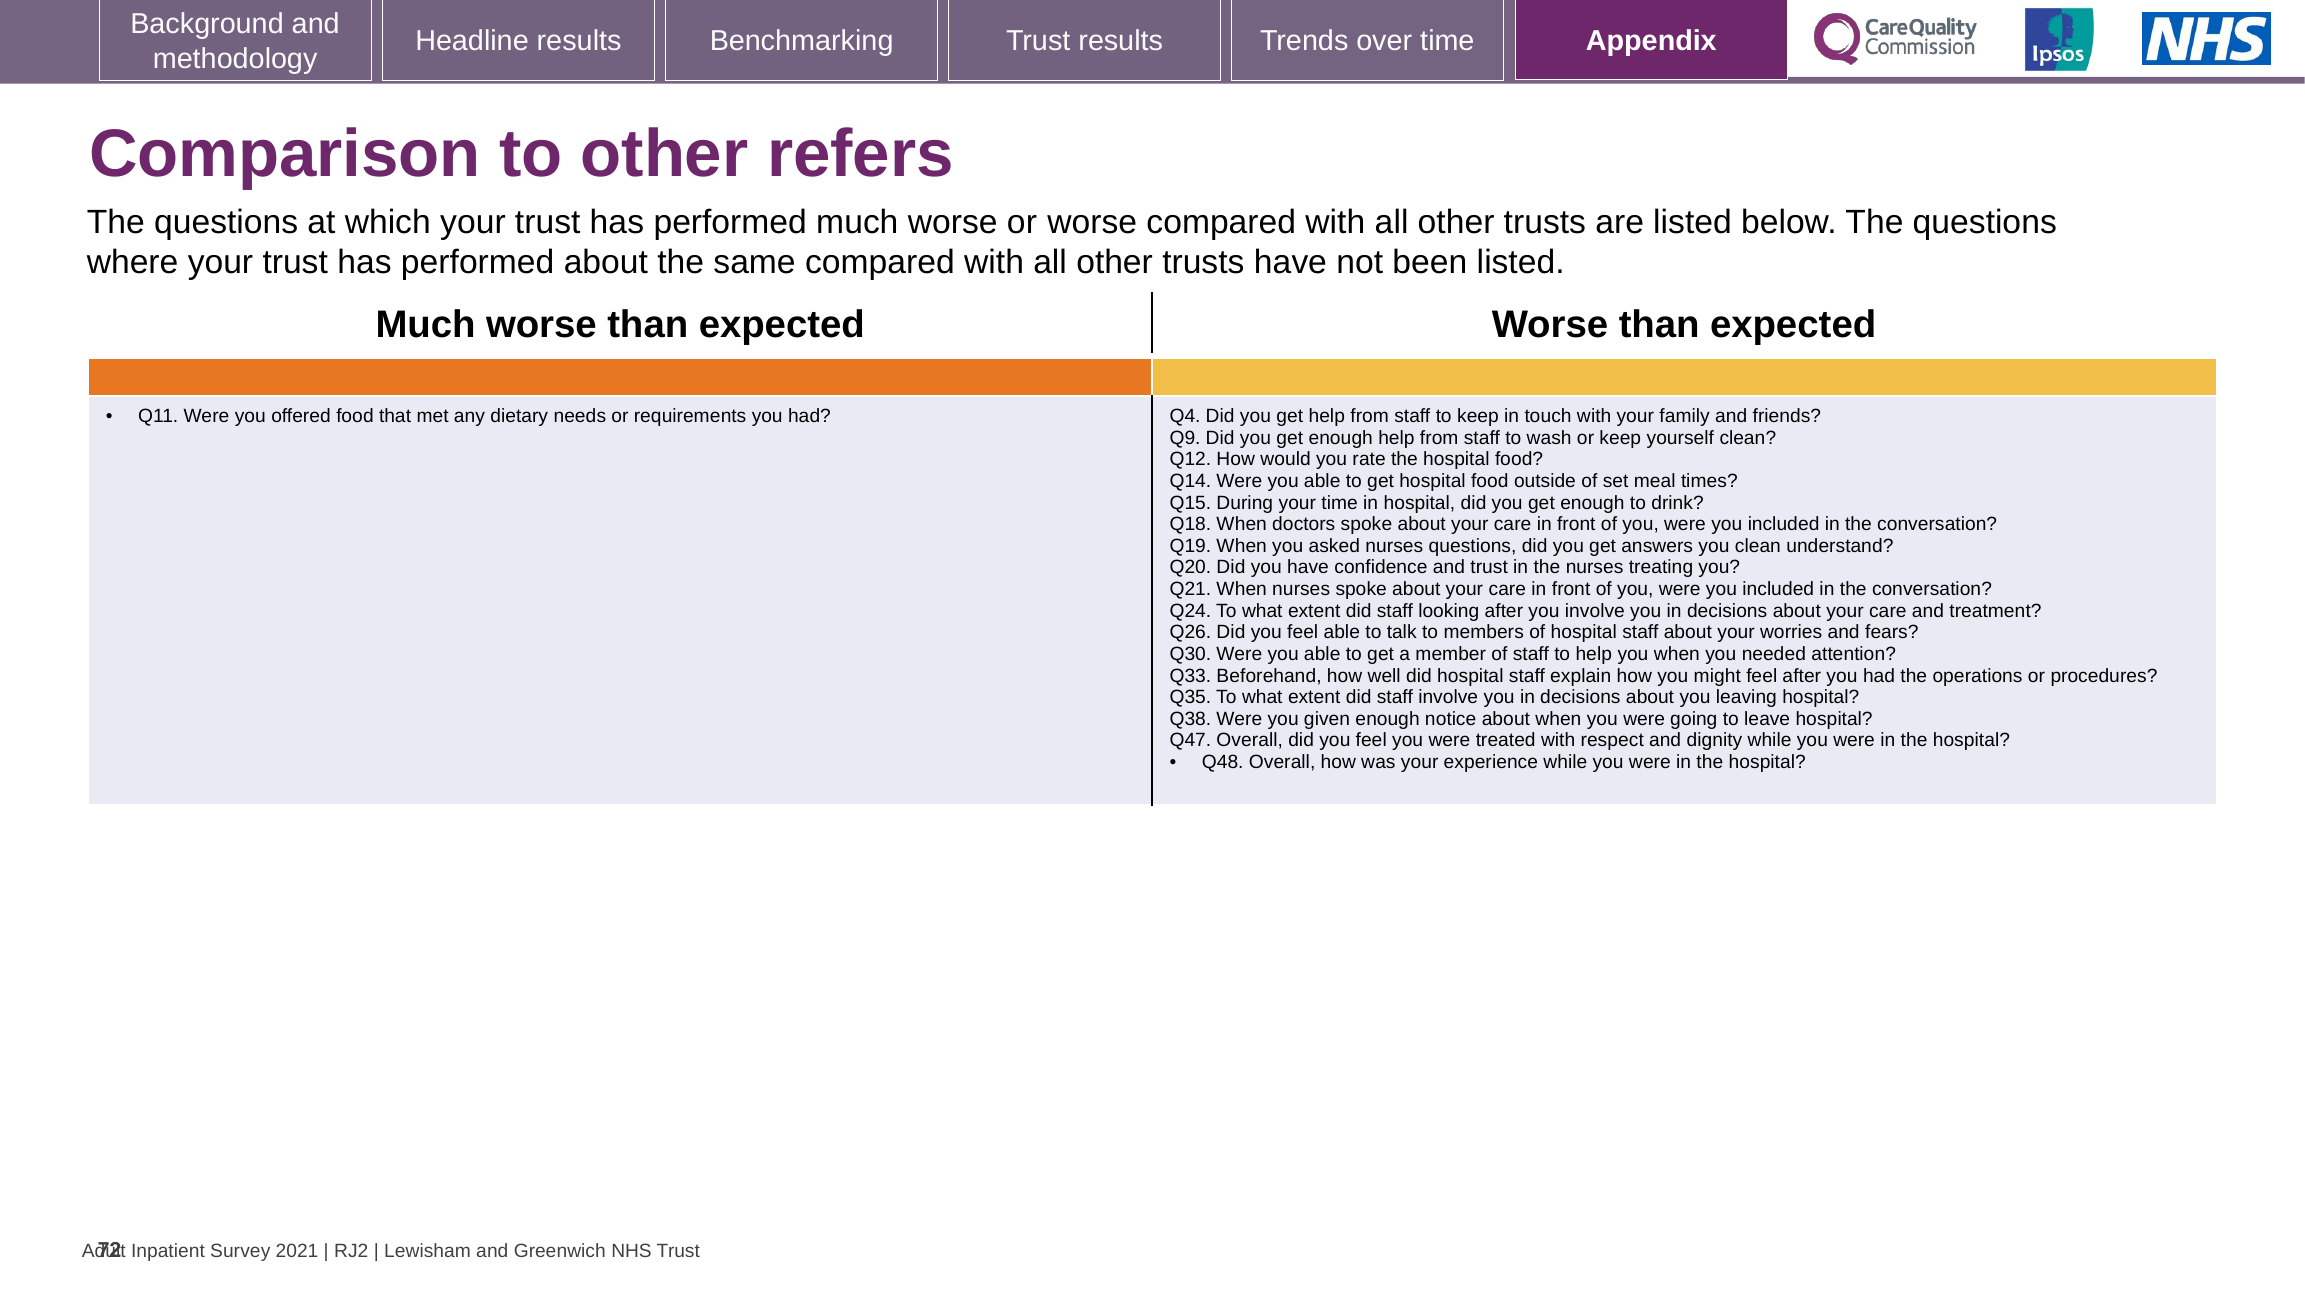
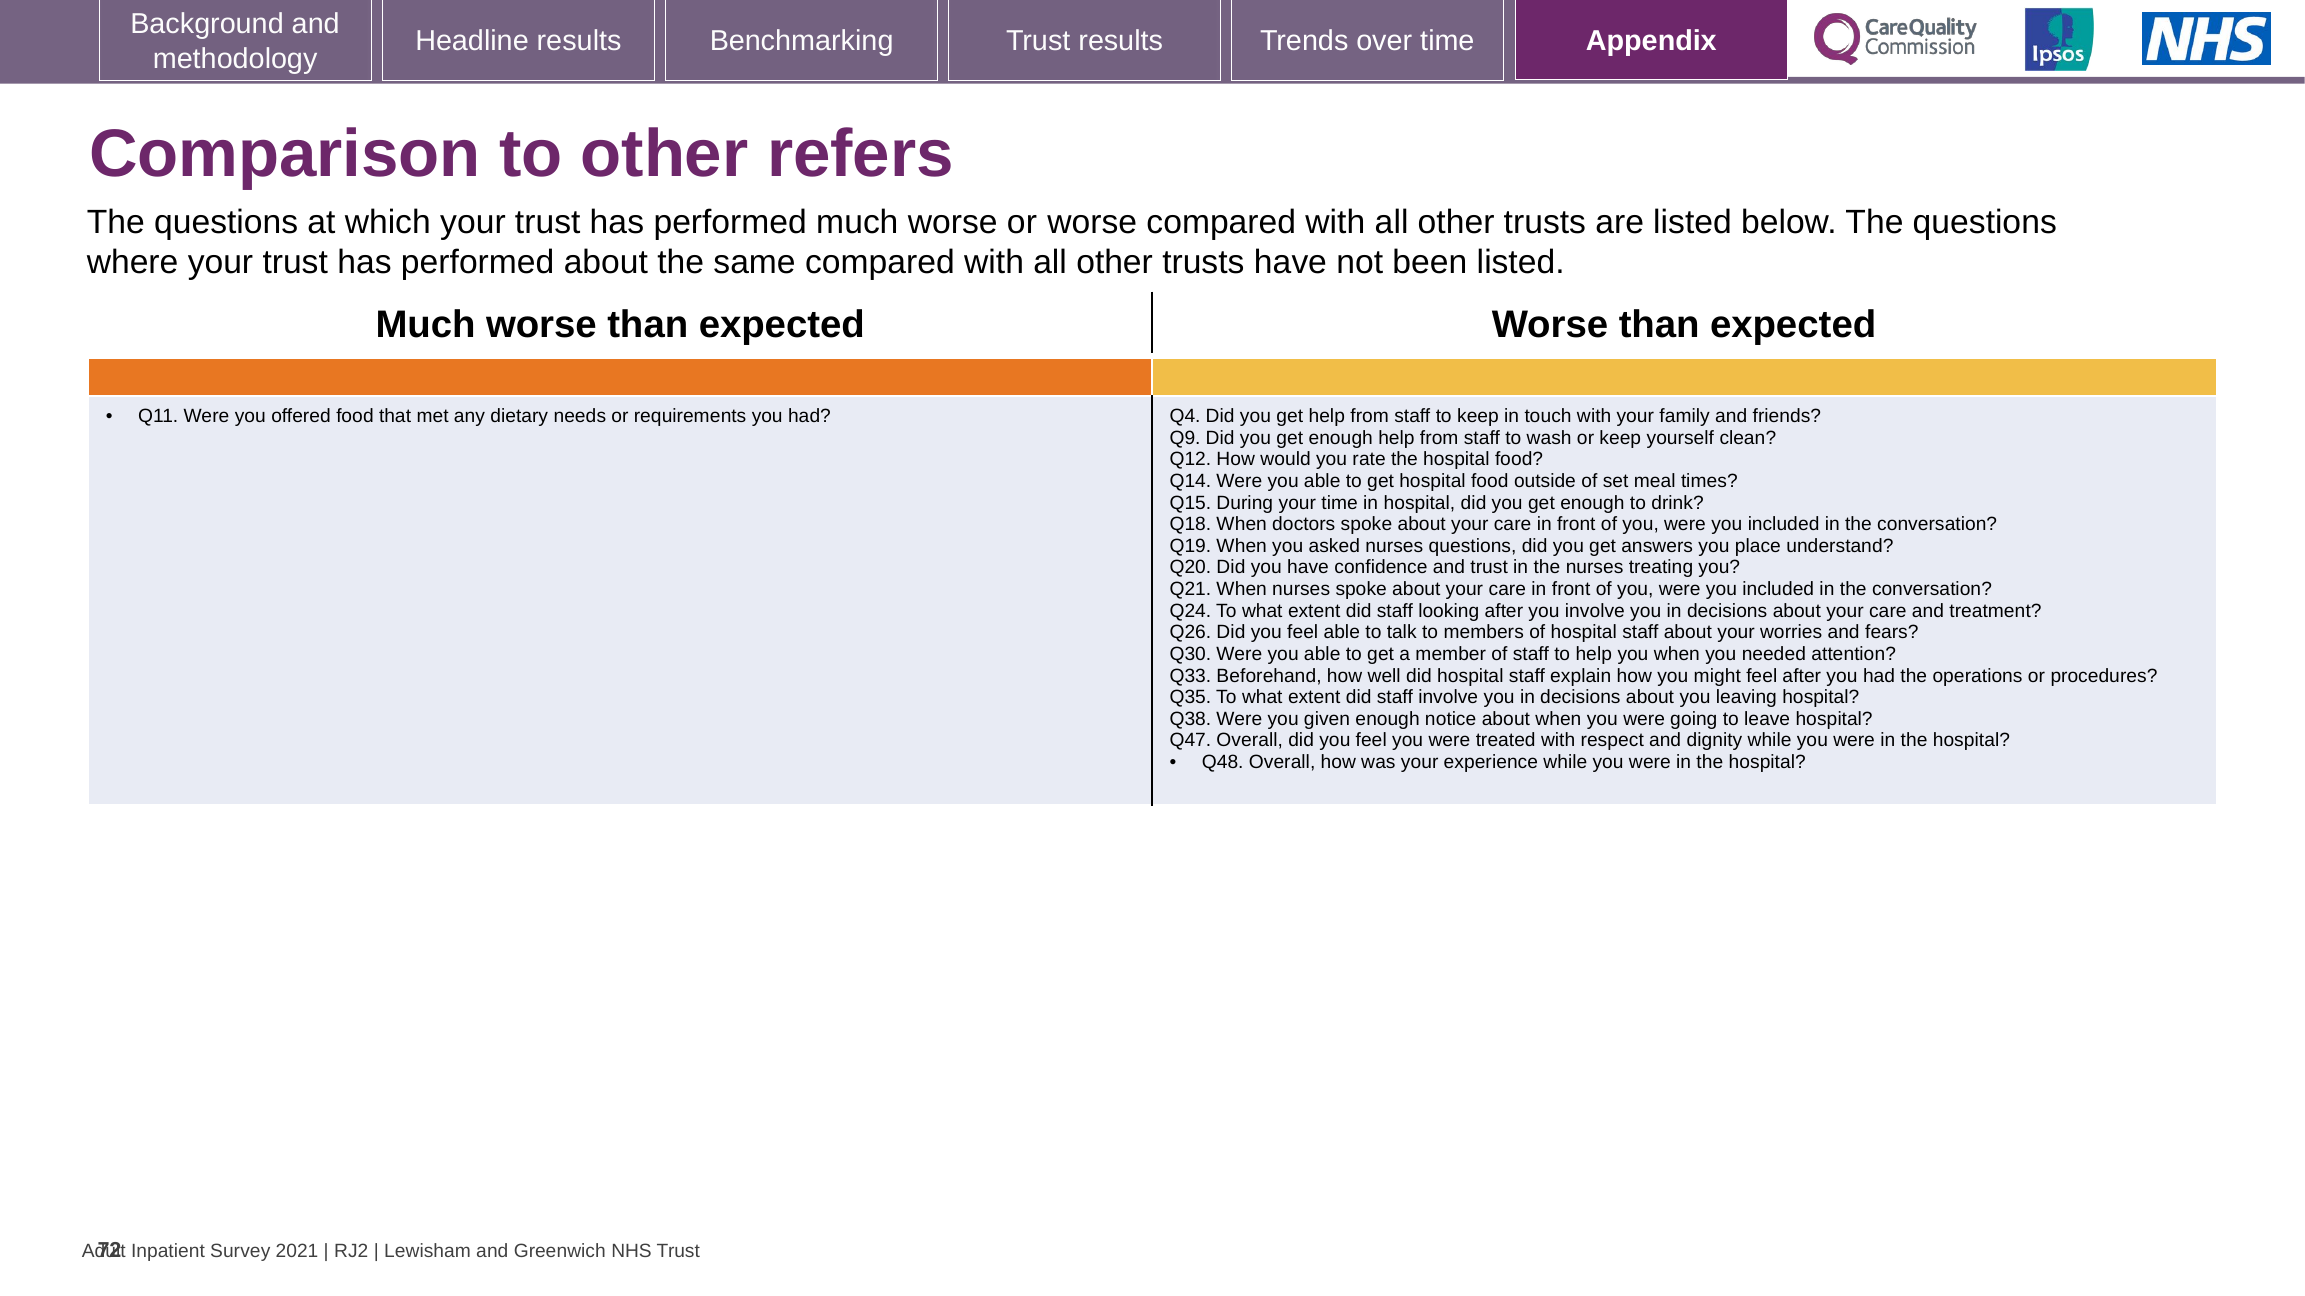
you clean: clean -> place (1758, 546)
